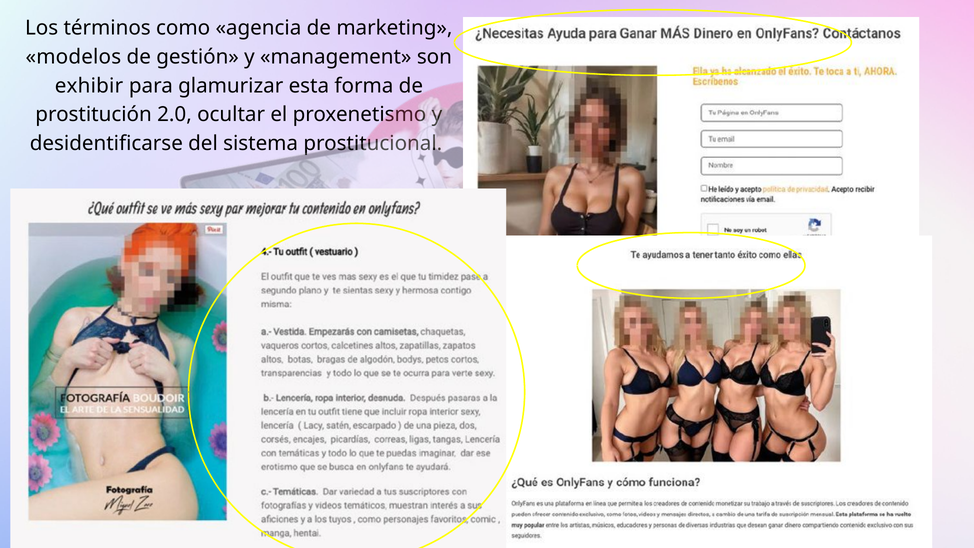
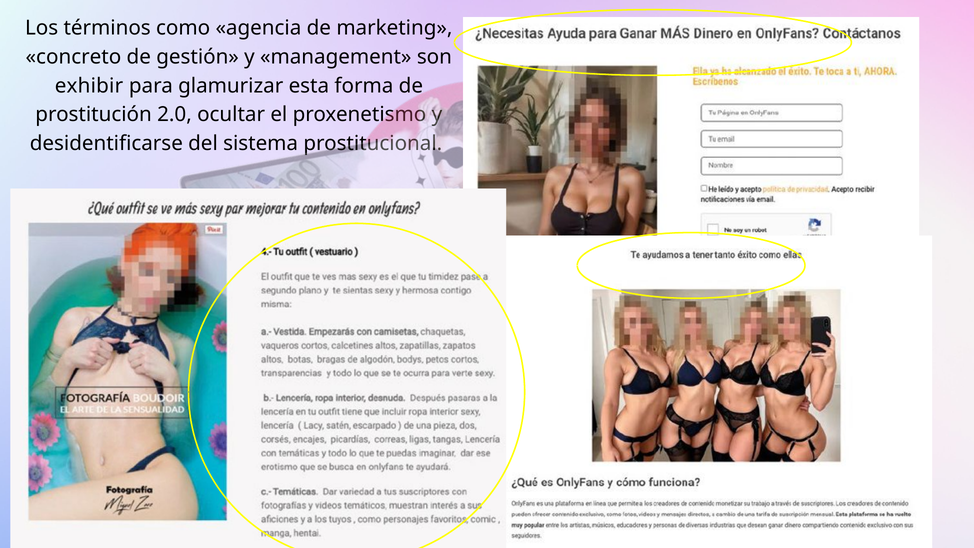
modelos: modelos -> concreto (73, 57)
